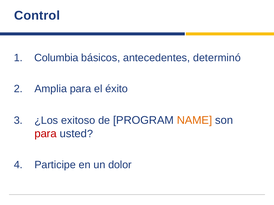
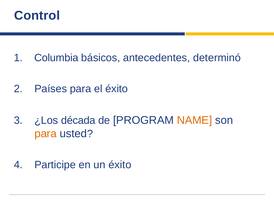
Amplia: Amplia -> Países (51, 89)
exitoso: exitoso -> década (78, 121)
para colour: red -> orange (46, 134)
un dolor: dolor -> éxito (120, 165)
